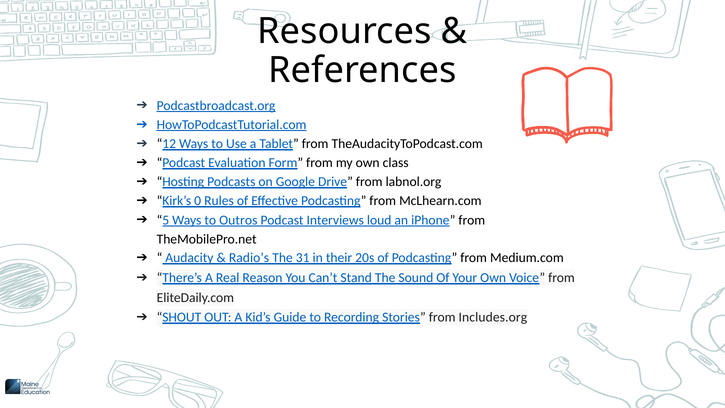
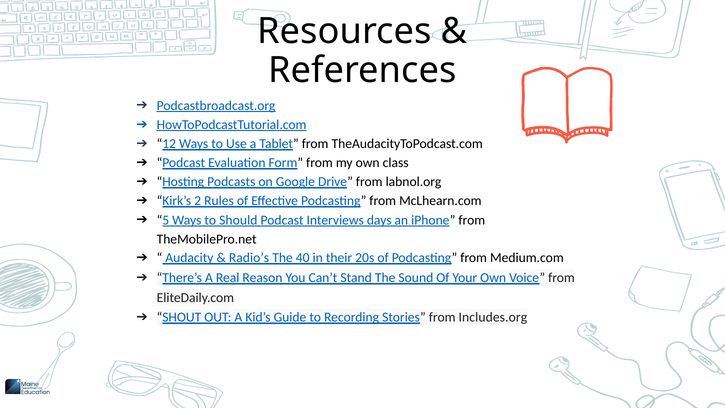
0: 0 -> 2 (198, 201)
Outros: Outros -> Should (238, 220)
loud: loud -> days (379, 220)
31: 31 -> 40 (303, 258)
